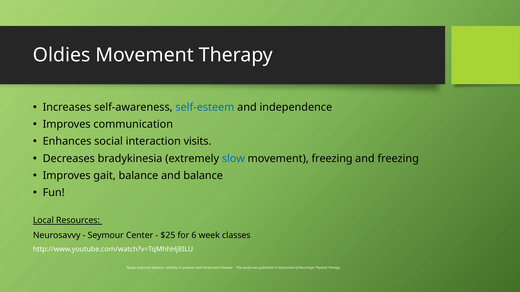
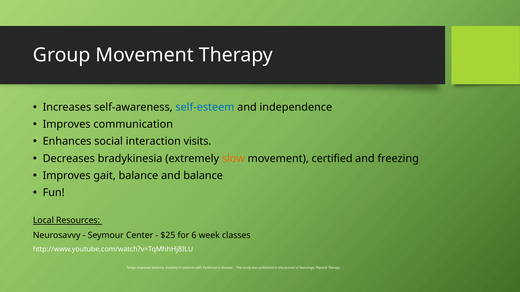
Oldies: Oldies -> Group (62, 55)
slow colour: blue -> orange (233, 159)
movement freezing: freezing -> certified (332, 159)
